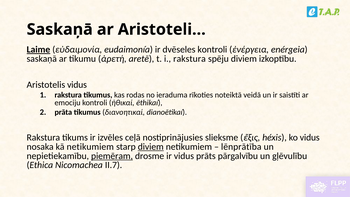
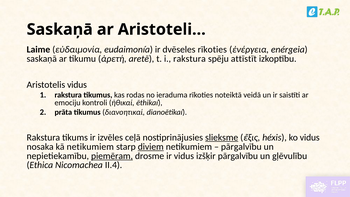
Laime underline: present -> none (38, 50)
dvēseles kontroli: kontroli -> rīkoties (212, 50)
spēju diviem: diviem -> attīstīt (244, 59)
slieksme underline: none -> present (222, 137)
lēnprātība: lēnprātība -> pārgalvību (241, 147)
prāts: prāts -> izšķir (206, 156)
II.7: II.7 -> II.4 (114, 165)
